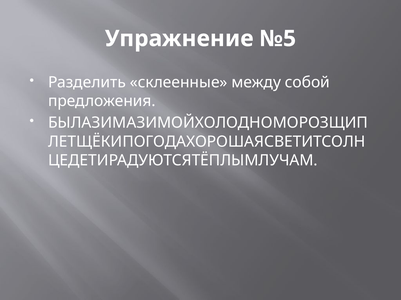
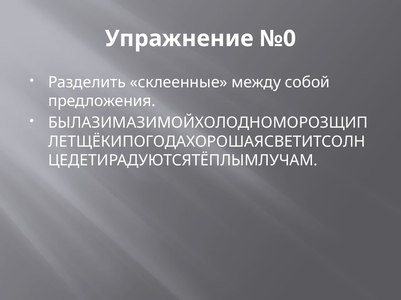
№5: №5 -> №0 (278, 39)
